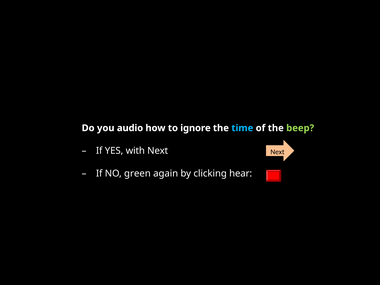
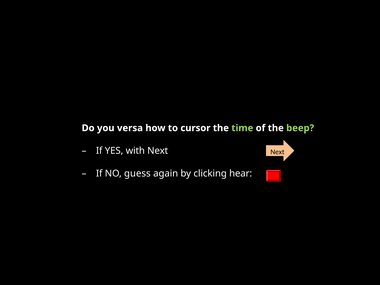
audio: audio -> versa (130, 128)
ignore: ignore -> cursor (195, 128)
time colour: light blue -> light green (242, 128)
green: green -> guess (137, 174)
